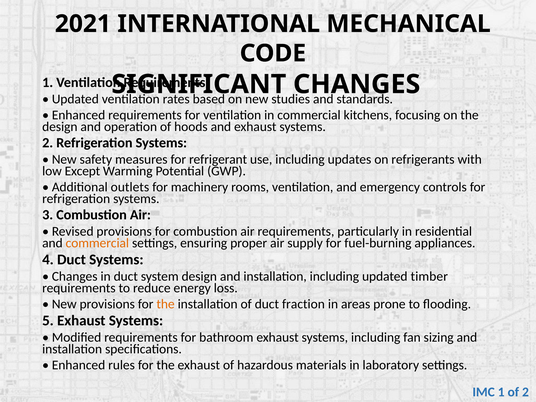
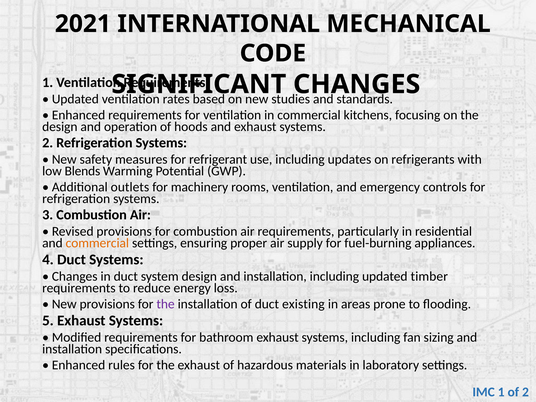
Except: Except -> Blends (82, 171)
the colour: orange -> purple (166, 304)
fraction: fraction -> existing (303, 304)
